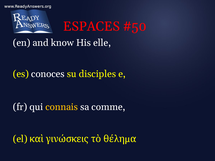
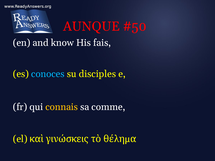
ESPACES: ESPACES -> AUNQUE (92, 27)
elle: elle -> fais (102, 43)
conoces colour: white -> light blue (48, 74)
